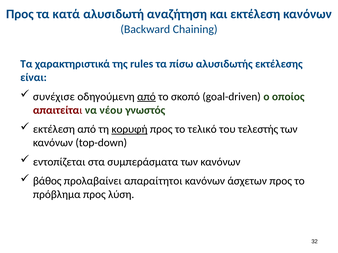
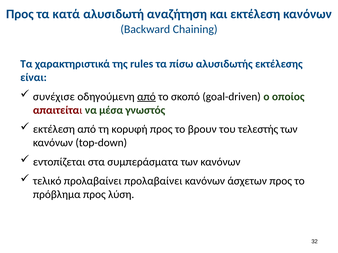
νέου: νέου -> μέσα (111, 110)
κορυφή underline: present -> none (129, 129)
τελικό: τελικό -> βρουν (202, 129)
βάθος: βάθος -> τελικό (47, 181)
προλαβαίνει απαραίτητοι: απαραίτητοι -> προλαβαίνει (153, 181)
